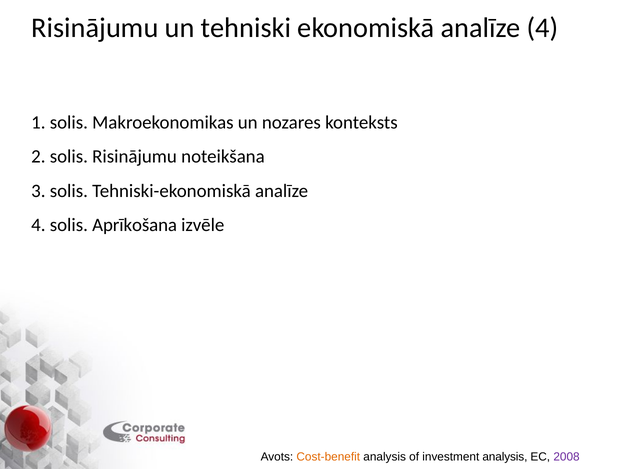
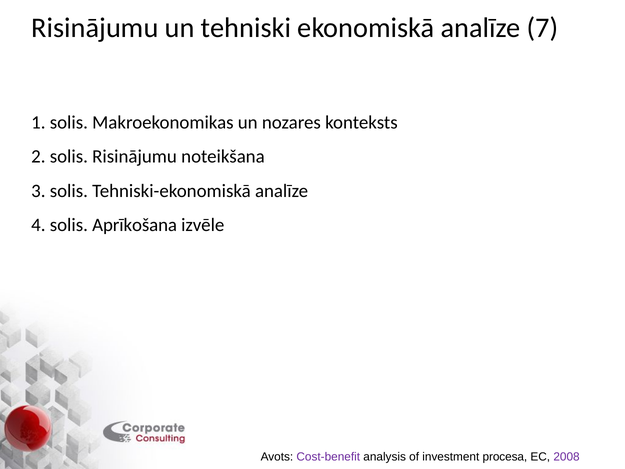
ekonomiskā analīze 4: 4 -> 7 (542, 28)
Cost-benefit colour: orange -> purple (328, 457)
investment analysis: analysis -> procesa (505, 457)
